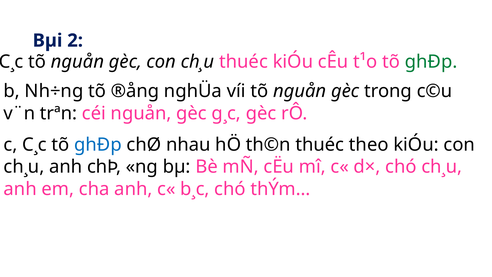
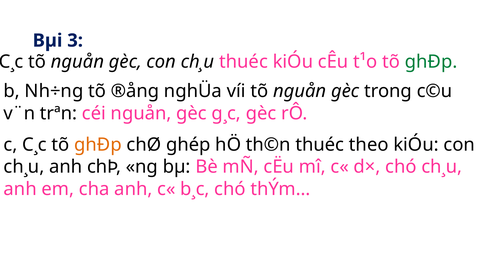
2: 2 -> 3 (75, 41)
ghÐp colour: blue -> orange (98, 145)
nhau: nhau -> ghép (188, 145)
